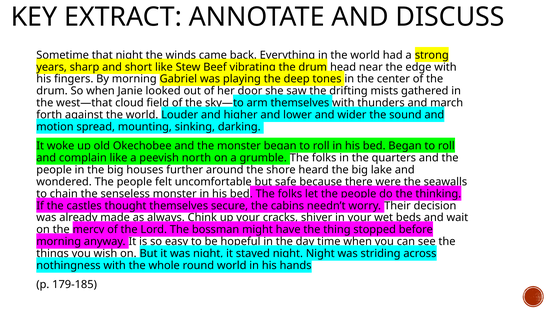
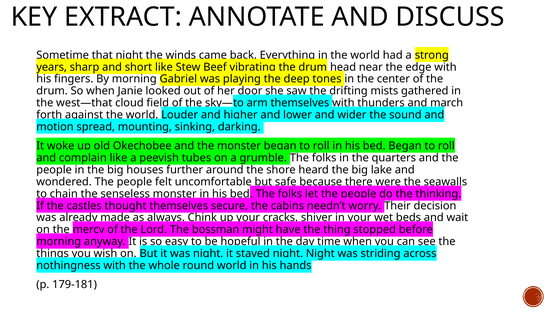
north: north -> tubes (196, 158)
179-185: 179-185 -> 179-181 (75, 284)
